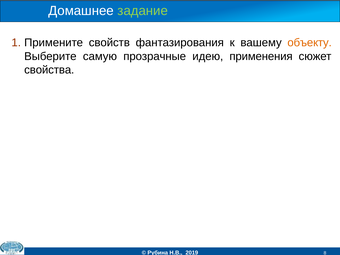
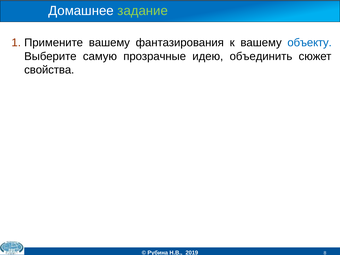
Примените свойств: свойств -> вашему (109, 43)
объекту colour: orange -> blue (310, 43)
применения: применения -> объединить (261, 56)
